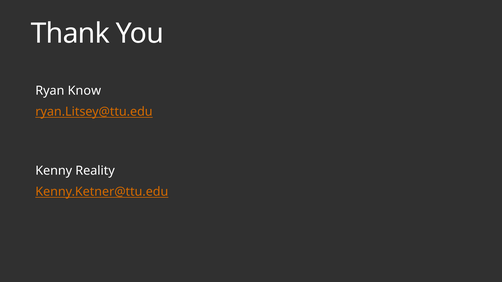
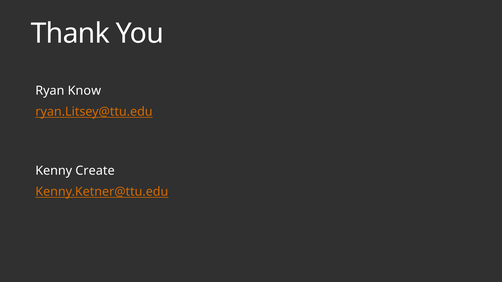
Reality: Reality -> Create (95, 171)
